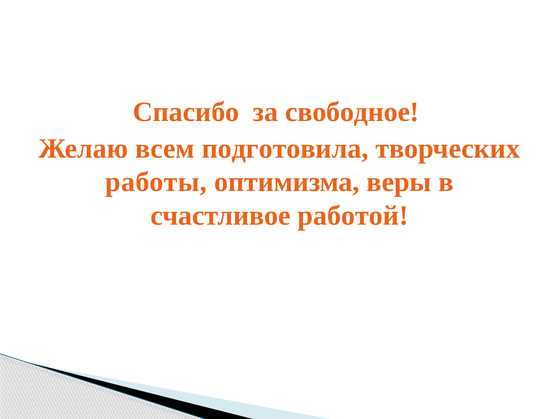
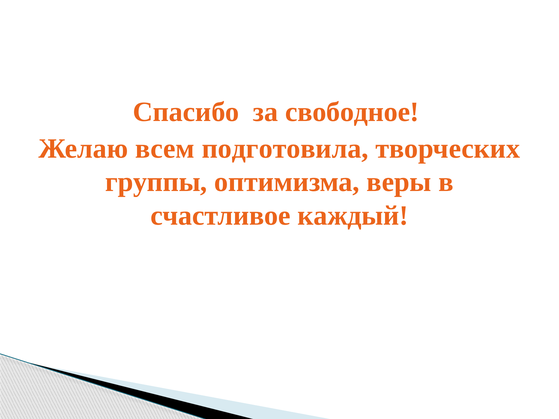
работы: работы -> группы (156, 182)
работой: работой -> каждый (353, 216)
